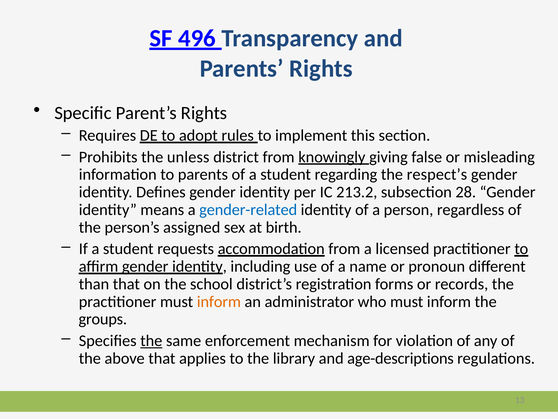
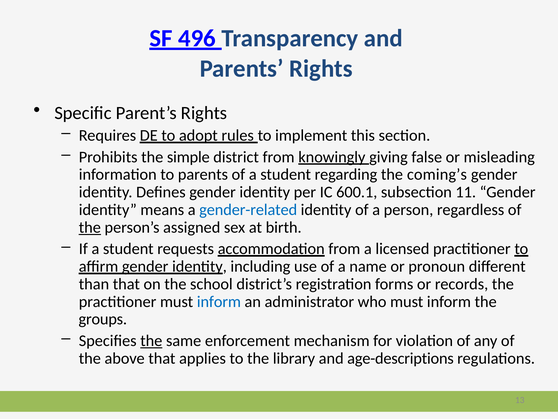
unless: unless -> simple (188, 157)
respect’s: respect’s -> coming’s (437, 174)
213.2: 213.2 -> 600.1 (357, 192)
28: 28 -> 11 (466, 192)
the underline: none -> present (90, 227)
inform colour: orange -> blue (219, 301)
